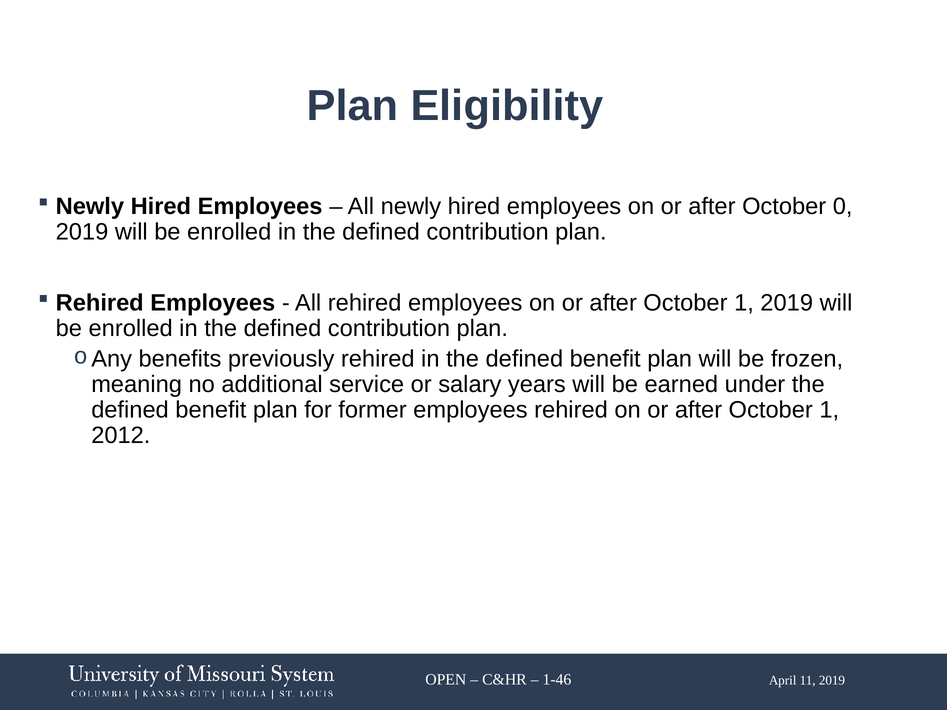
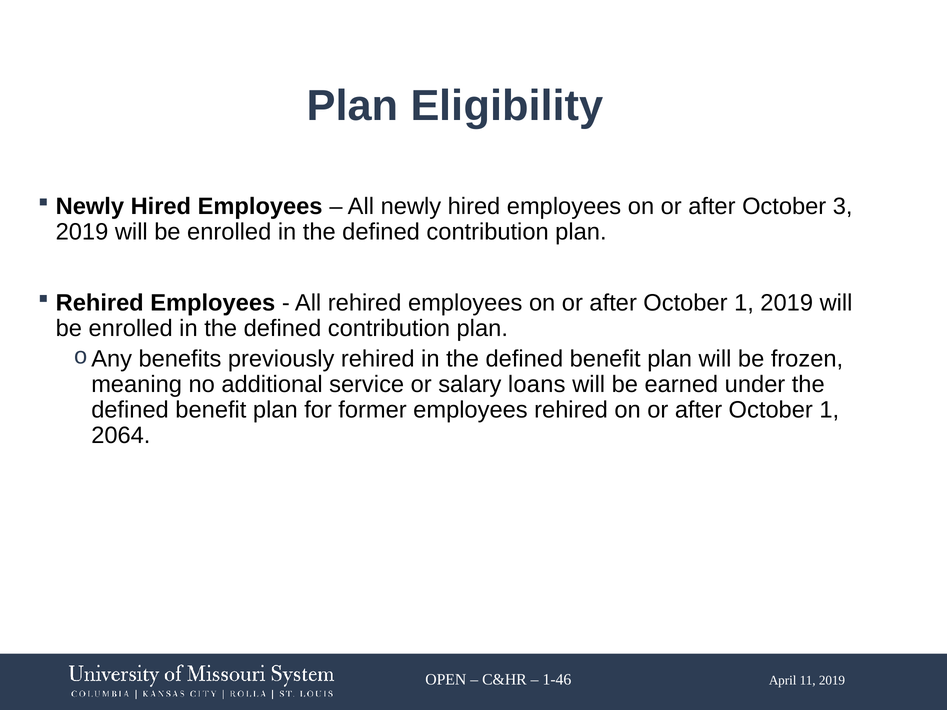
0: 0 -> 3 (843, 206)
years: years -> loans (537, 385)
2012: 2012 -> 2064 (121, 436)
